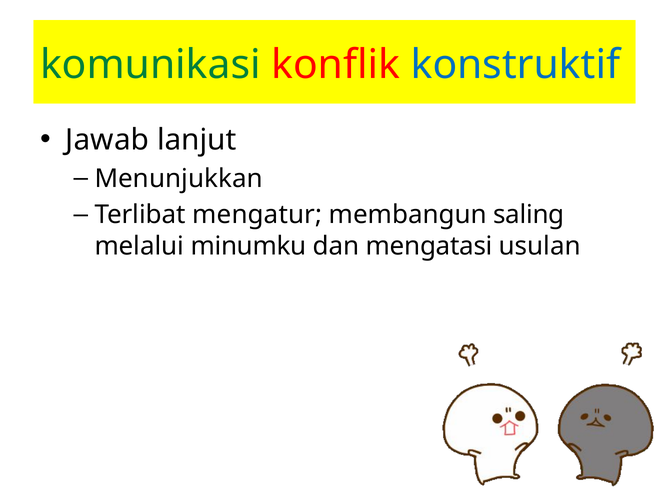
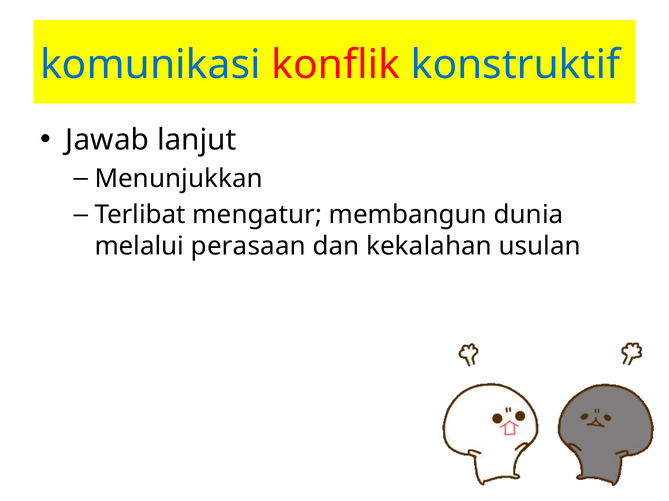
komunikasi colour: green -> blue (150, 65)
saling: saling -> dunia (529, 215)
minumku: minumku -> perasaan (248, 246)
mengatasi: mengatasi -> kekalahan (429, 246)
